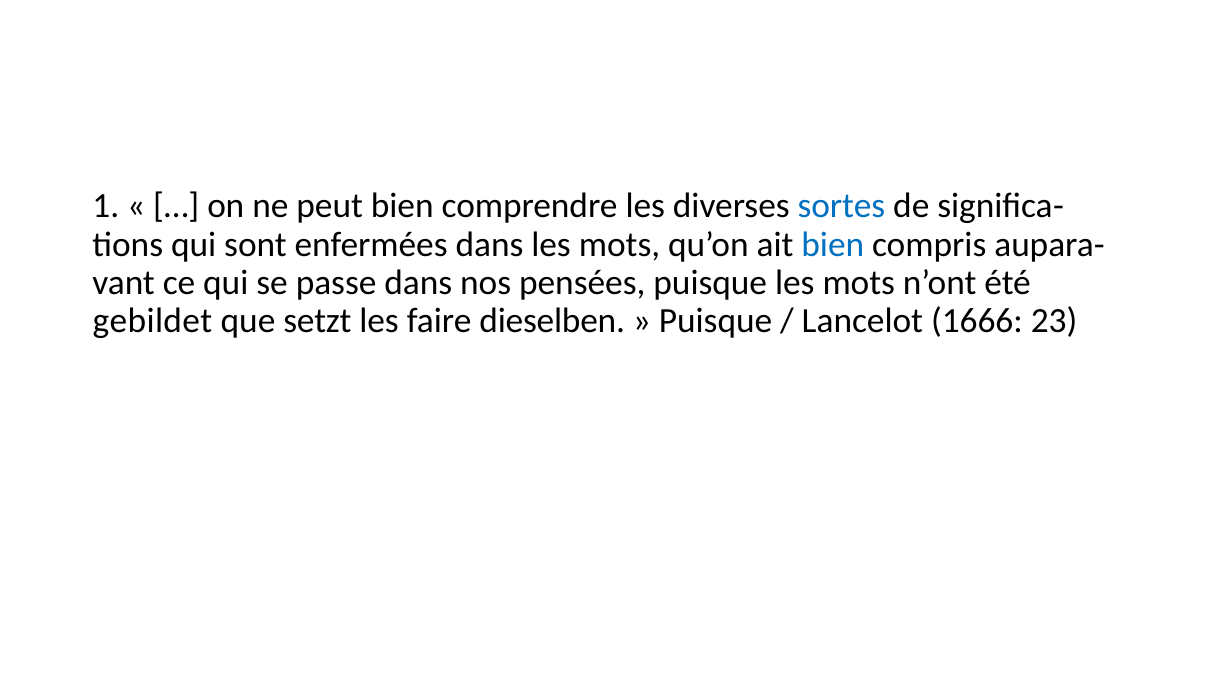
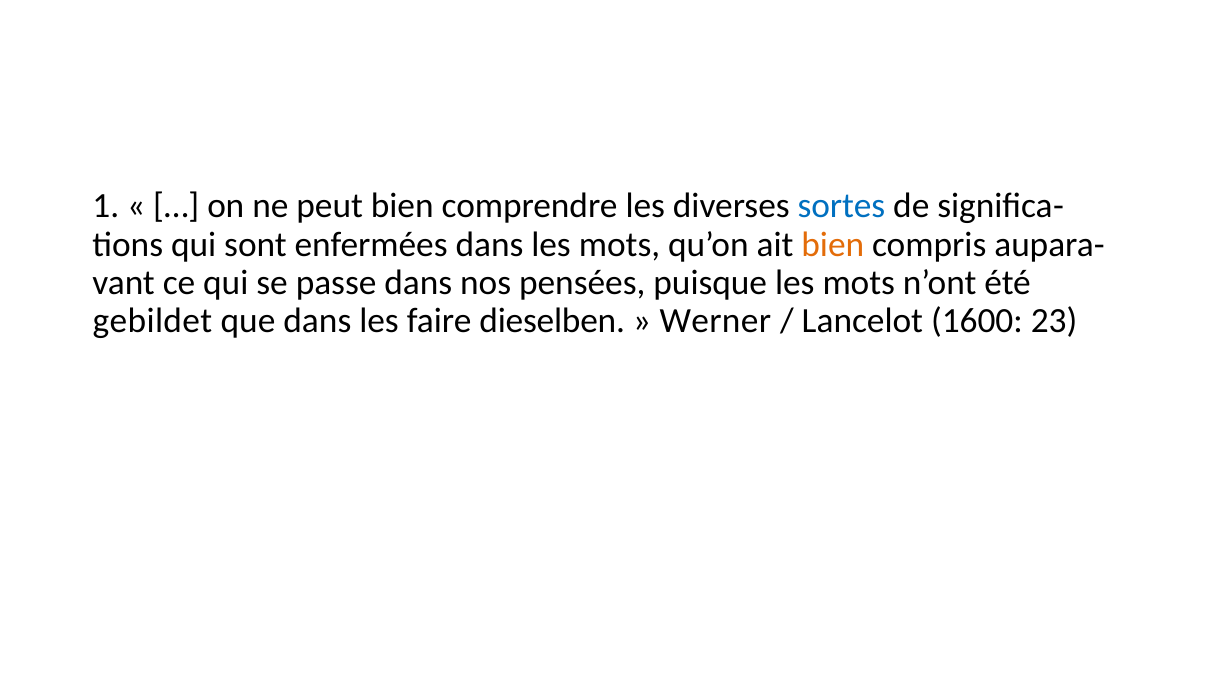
bien colour: blue -> orange (833, 245)
que setzt: setzt -> dans (317, 321)
Puisque: Puisque -> Werner (715, 321)
1666: 1666 -> 1600 (977, 321)
